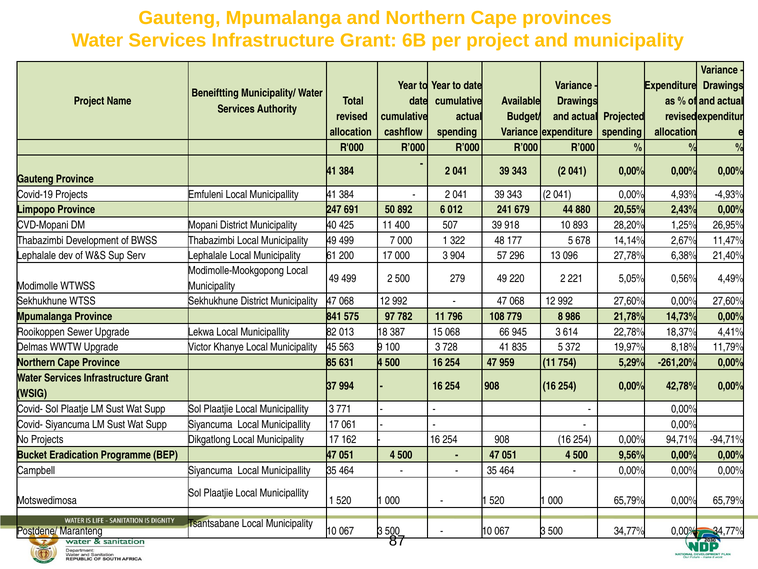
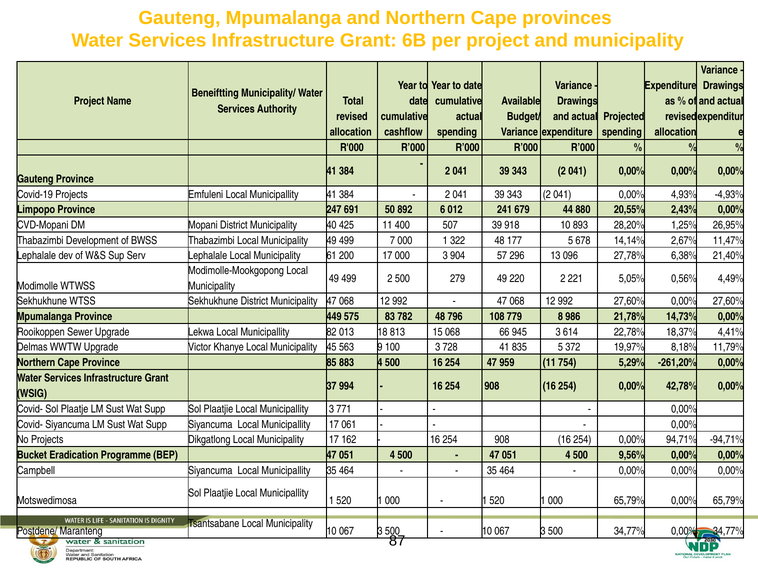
841: 841 -> 449 (334, 316)
97: 97 -> 83 (390, 316)
782 11: 11 -> 48 (440, 316)
387: 387 -> 813 (397, 332)
631: 631 -> 883 (347, 362)
